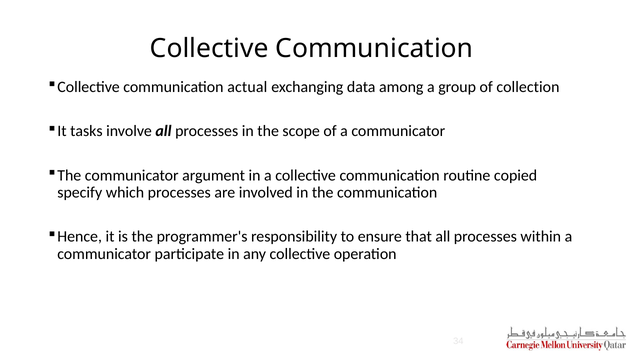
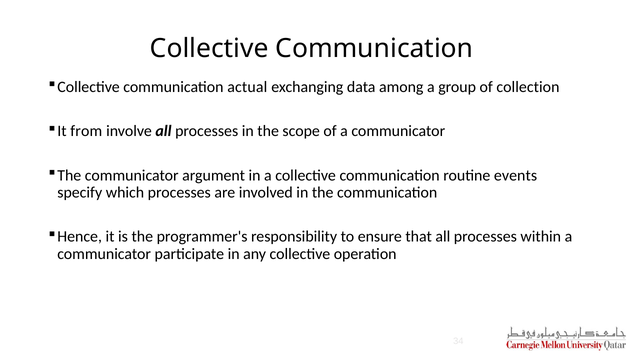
tasks: tasks -> from (86, 131)
copied: copied -> events (516, 175)
